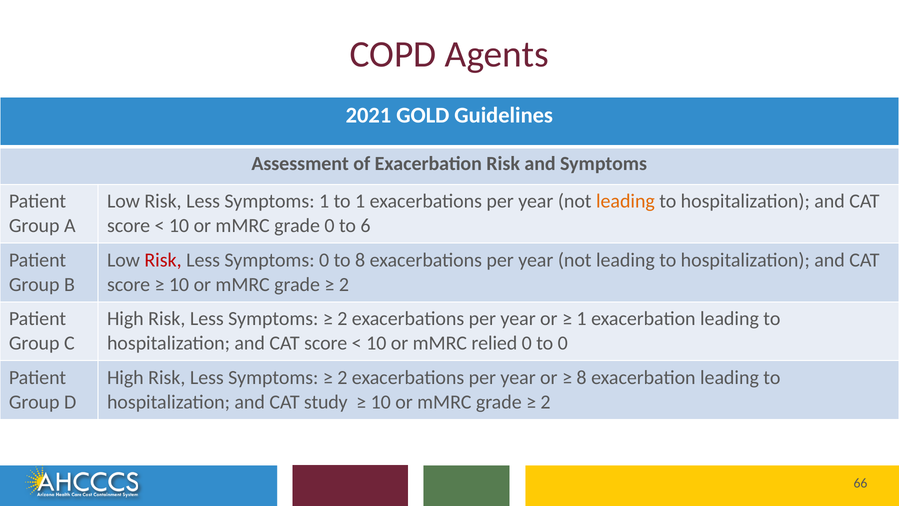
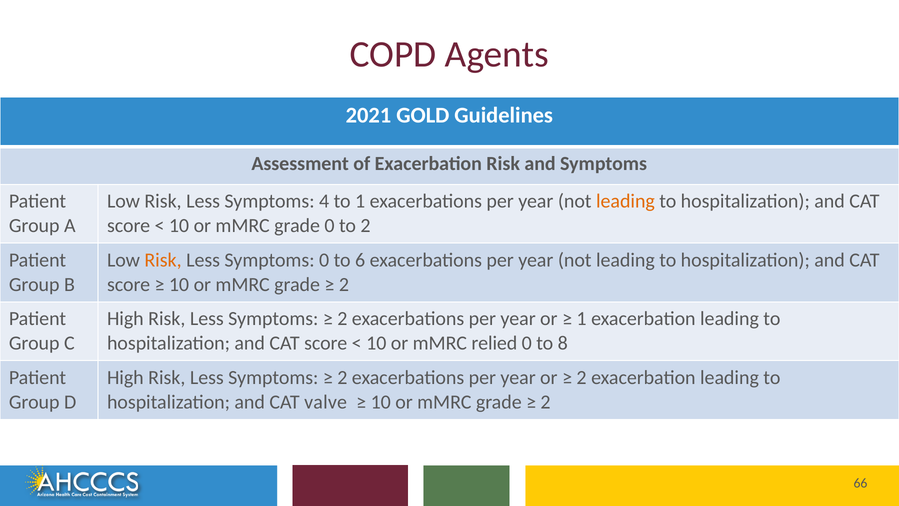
Symptoms 1: 1 -> 4 (324, 201)
to 6: 6 -> 2 (365, 226)
Risk colour: red -> orange (163, 260)
to 8: 8 -> 6 (360, 260)
to 0: 0 -> 8 (563, 343)
8: 8 -> 2 (582, 377)
study: study -> valve (326, 402)
